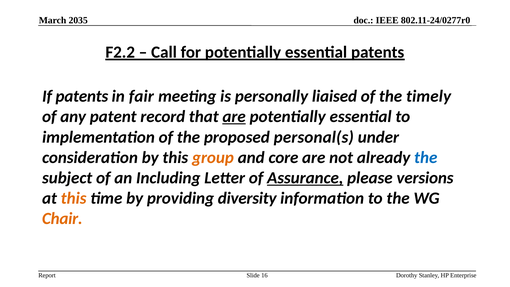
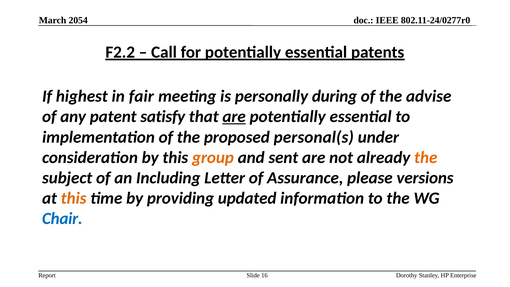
2035: 2035 -> 2054 (78, 20)
If patents: patents -> highest (82, 96)
liaised: liaised -> during (335, 96)
timely: timely -> advise (429, 96)
record: record -> satisfy (163, 117)
core: core -> sent (283, 157)
the colour: blue -> orange (426, 157)
Assurance underline: present -> none (305, 178)
diversity: diversity -> updated (247, 198)
Chair colour: orange -> blue (62, 219)
